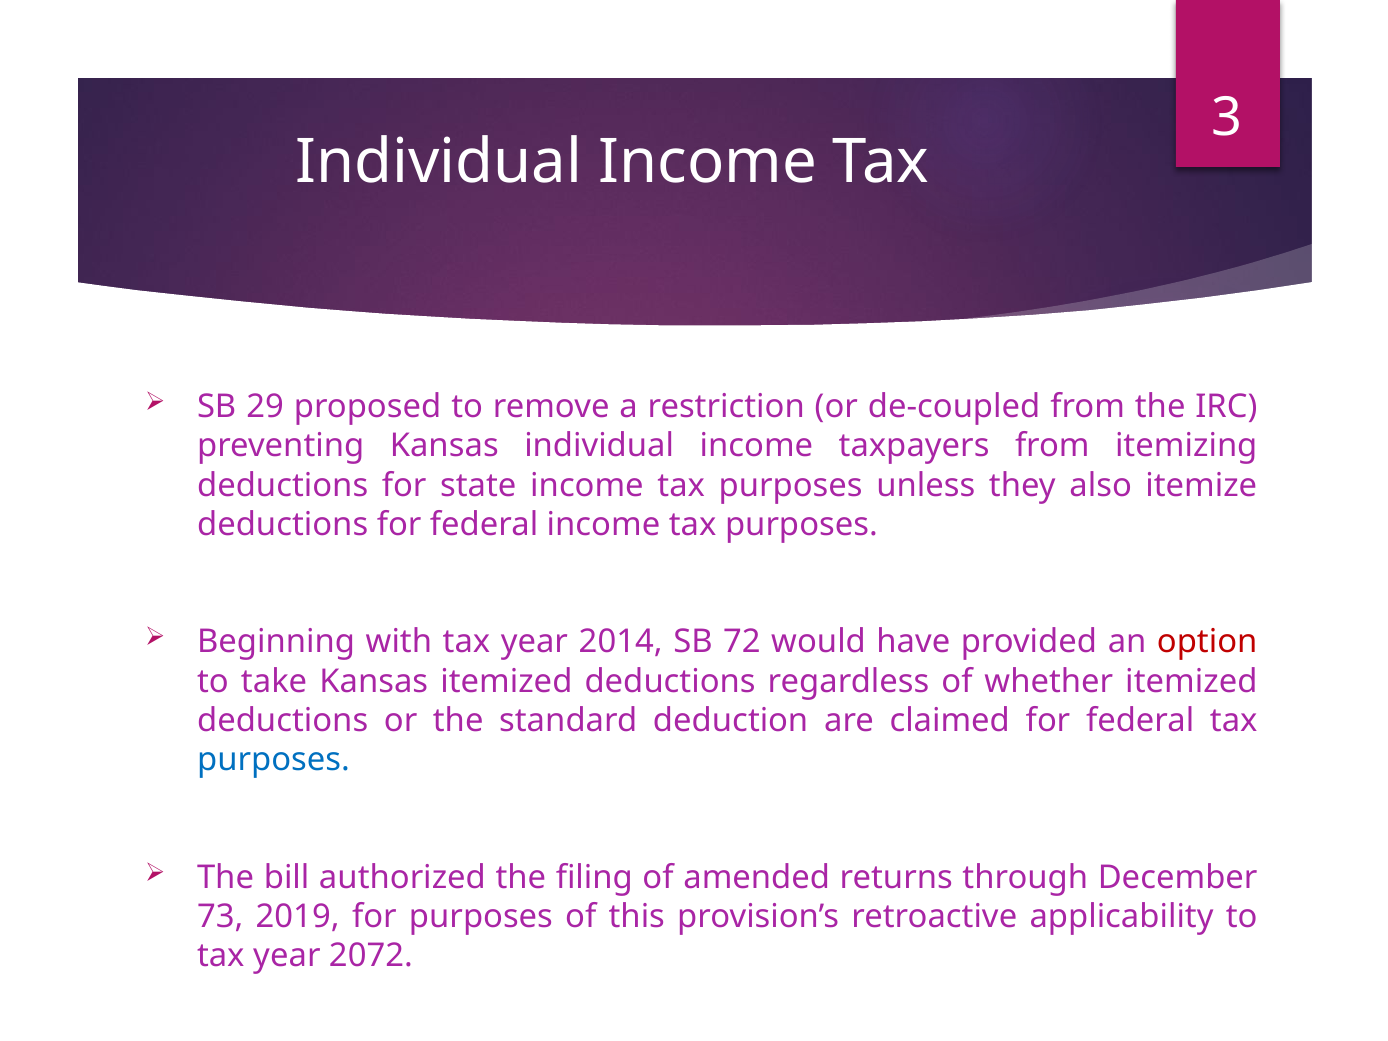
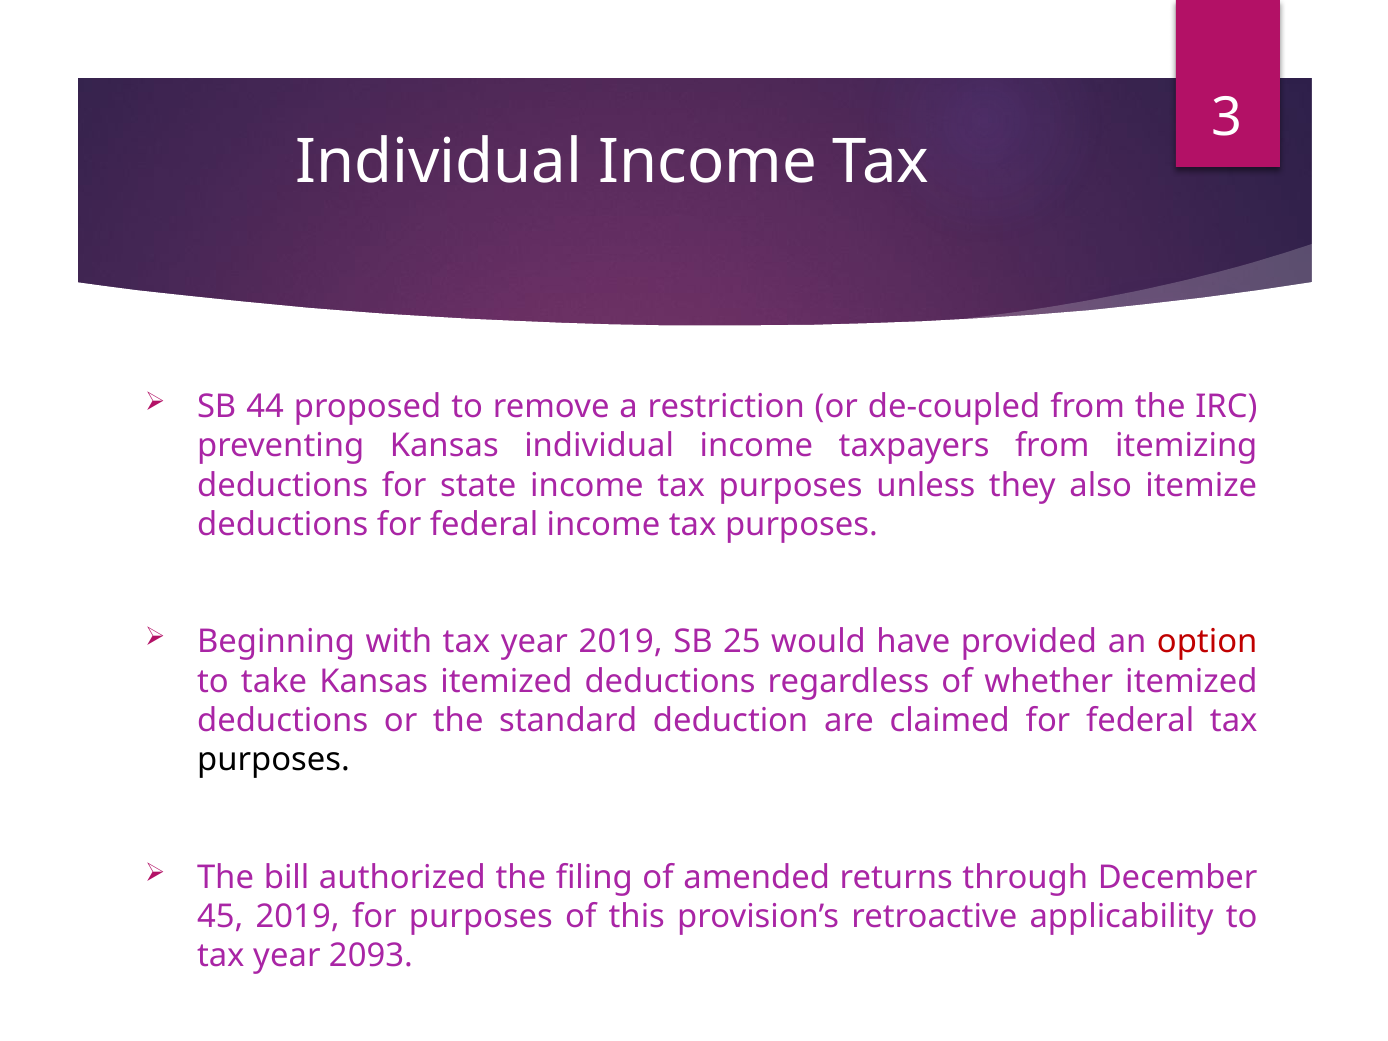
29: 29 -> 44 (265, 407)
year 2014: 2014 -> 2019 (621, 642)
72: 72 -> 25 (742, 642)
purposes colour: blue -> black (274, 760)
73: 73 -> 45 (220, 917)
2072: 2072 -> 2093 (371, 956)
